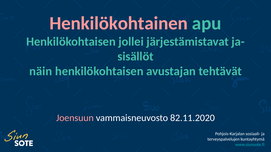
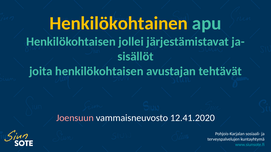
Henkilökohtainen colour: pink -> yellow (119, 23)
näin: näin -> joita (41, 71)
82.11.2020: 82.11.2020 -> 12.41.2020 (192, 118)
